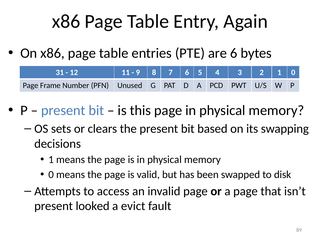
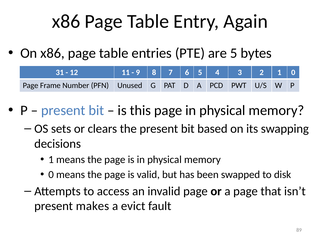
are 6: 6 -> 5 (234, 53)
looked: looked -> makes (92, 206)
